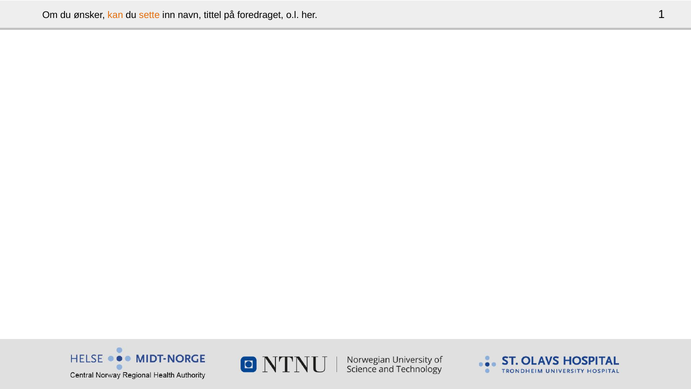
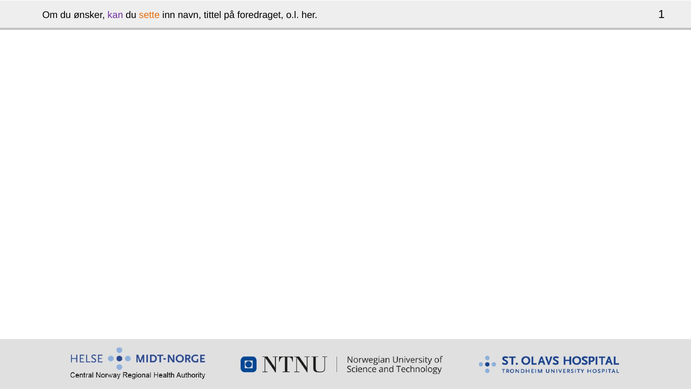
kan colour: orange -> purple (115, 15)
